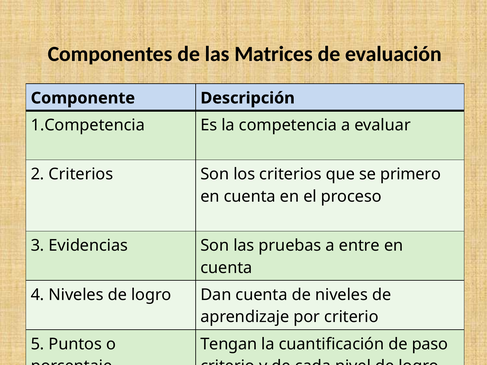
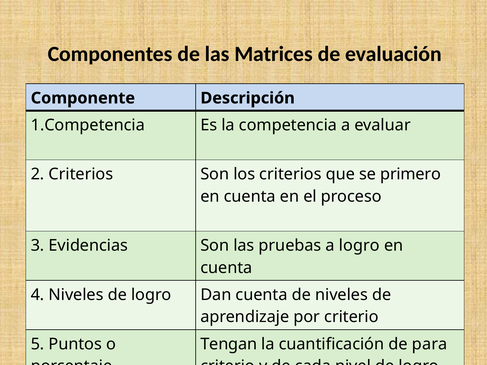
a entre: entre -> logro (359, 246)
paso: paso -> para (430, 344)
